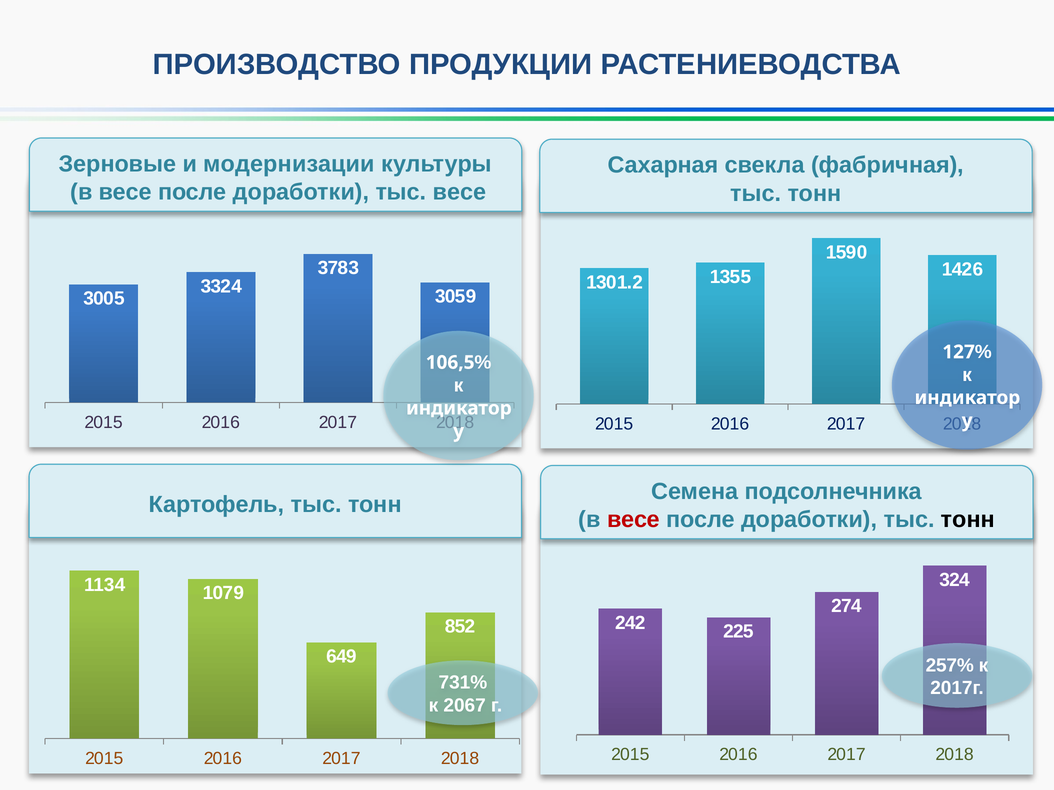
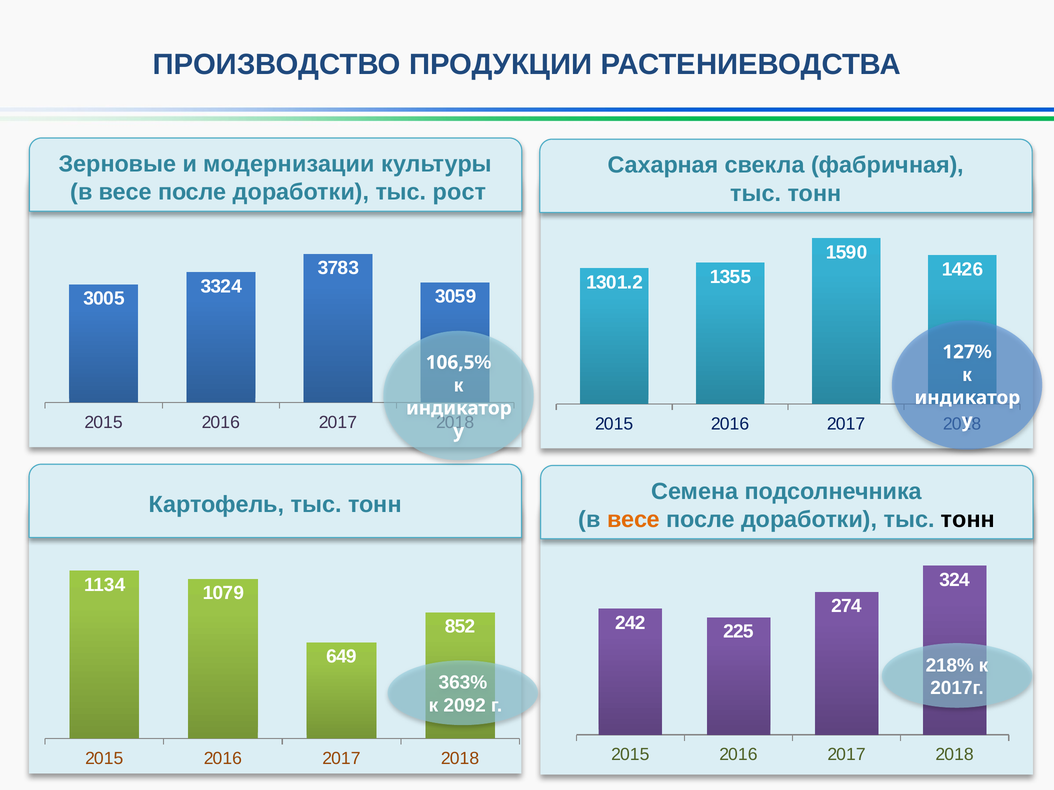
тыс весе: весе -> рост (460, 192)
весе colour: red -> orange (633, 520)
257%: 257% -> 218% (950, 666)
731%: 731% -> 363% (463, 683)
2067: 2067 -> 2092 (465, 706)
